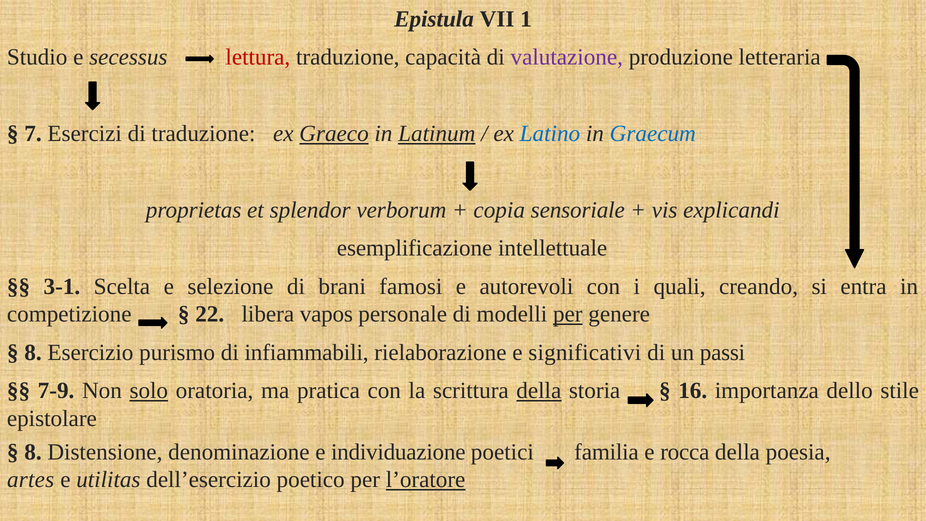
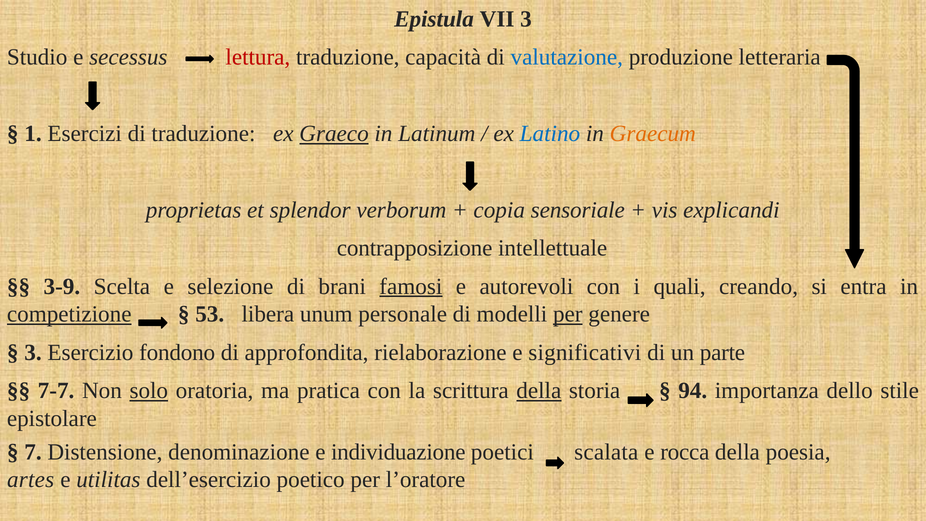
VII 1: 1 -> 3 (526, 19)
valutazione colour: purple -> blue (567, 57)
7: 7 -> 1 (33, 134)
Latinum underline: present -> none (437, 134)
Graecum colour: blue -> orange (653, 134)
esemplificazione: esemplificazione -> contrapposizione (415, 248)
3-1: 3-1 -> 3-9 (62, 286)
famosi underline: none -> present (411, 286)
competizione underline: none -> present (69, 314)
22: 22 -> 53 (210, 314)
vapos: vapos -> unum (326, 314)
8: 8 -> 3 (33, 352)
purismo: purismo -> fondono (177, 352)
infiammabili: infiammabili -> approfondita (307, 352)
passi: passi -> parte (722, 352)
7-9: 7-9 -> 7-7 (56, 391)
16: 16 -> 94 (693, 391)
8: 8 -> 7 (33, 452)
familia: familia -> scalata (606, 452)
l’oratore underline: present -> none (426, 480)
